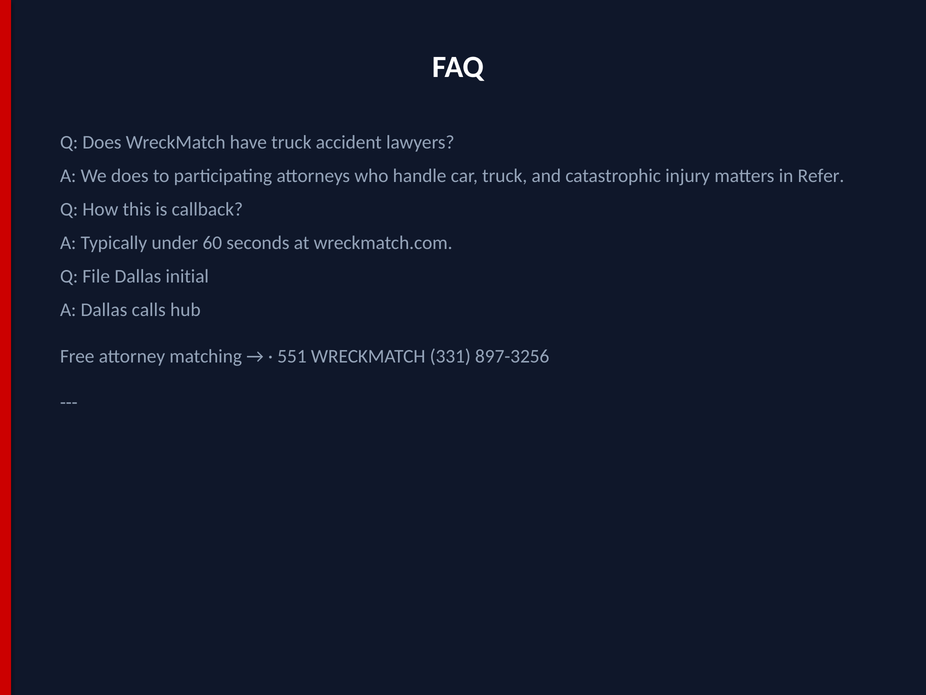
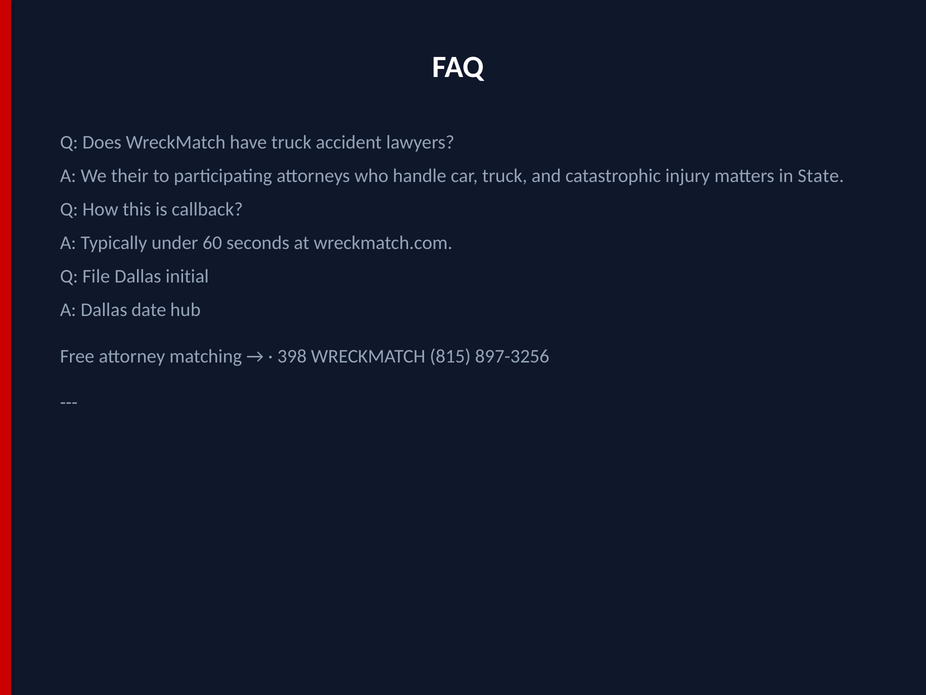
We does: does -> their (130, 176)
Refer: Refer -> State (821, 176)
calls: calls -> date (149, 310)
551: 551 -> 398 (292, 356)
331: 331 -> 815 (450, 356)
